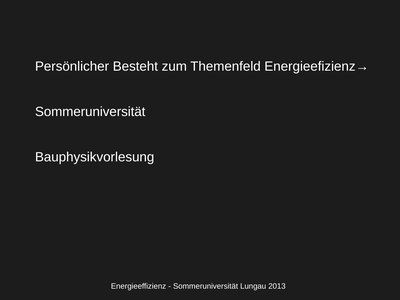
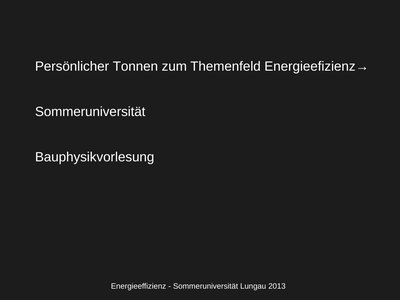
Besteht: Besteht -> Tonnen (135, 66)
